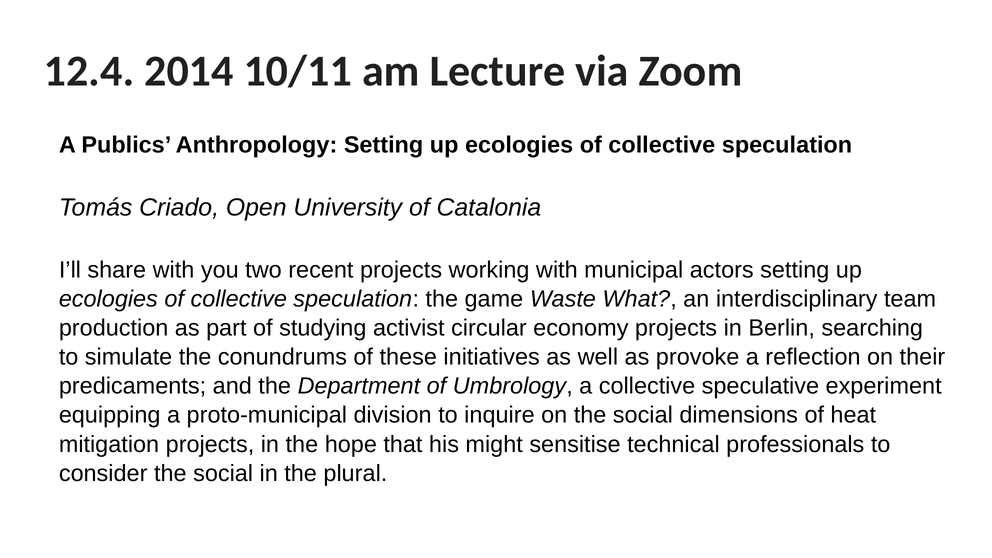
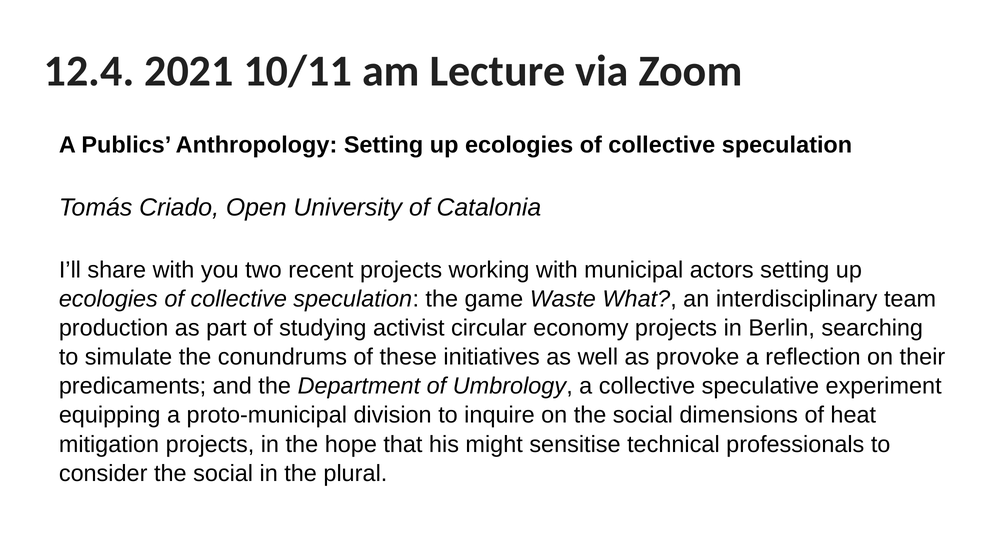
2014: 2014 -> 2021 (189, 71)
